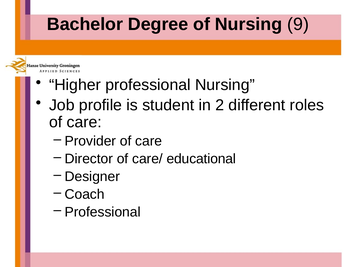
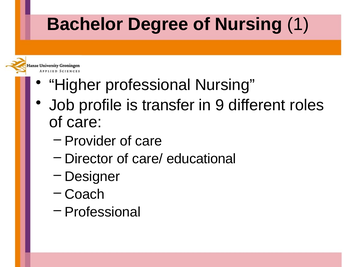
9: 9 -> 1 (298, 24)
student: student -> transfer (168, 105)
2: 2 -> 9 (220, 105)
